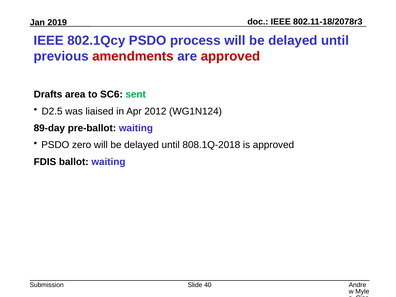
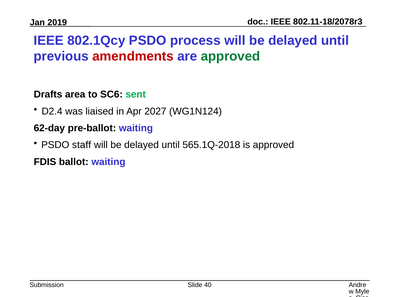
approved colour: red -> green (231, 56)
D2.5: D2.5 -> D2.4 (52, 111)
2012: 2012 -> 2027 (155, 111)
89-day: 89-day -> 62-day (49, 128)
zero: zero -> staff (82, 145)
808.1Q-2018: 808.1Q-2018 -> 565.1Q-2018 (211, 145)
